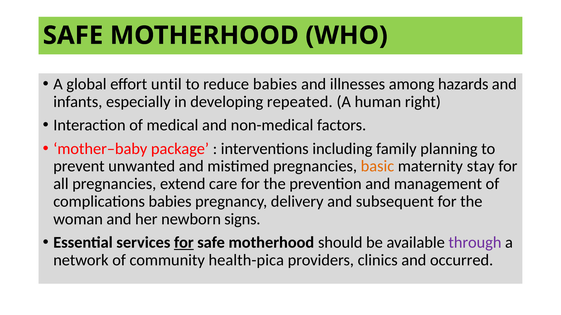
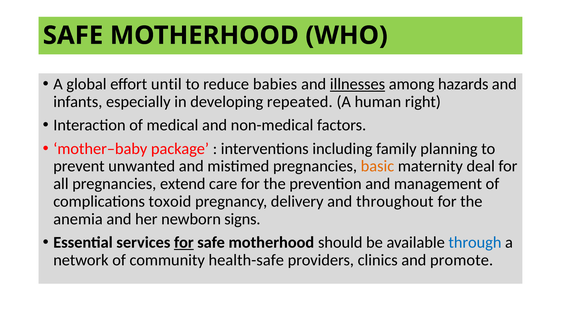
illnesses underline: none -> present (357, 84)
stay: stay -> deal (481, 167)
complications babies: babies -> toxoid (170, 202)
subsequent: subsequent -> throughout (395, 202)
woman: woman -> anemia (78, 219)
through colour: purple -> blue (475, 243)
health-pica: health-pica -> health-safe (246, 261)
occurred: occurred -> promote (462, 261)
